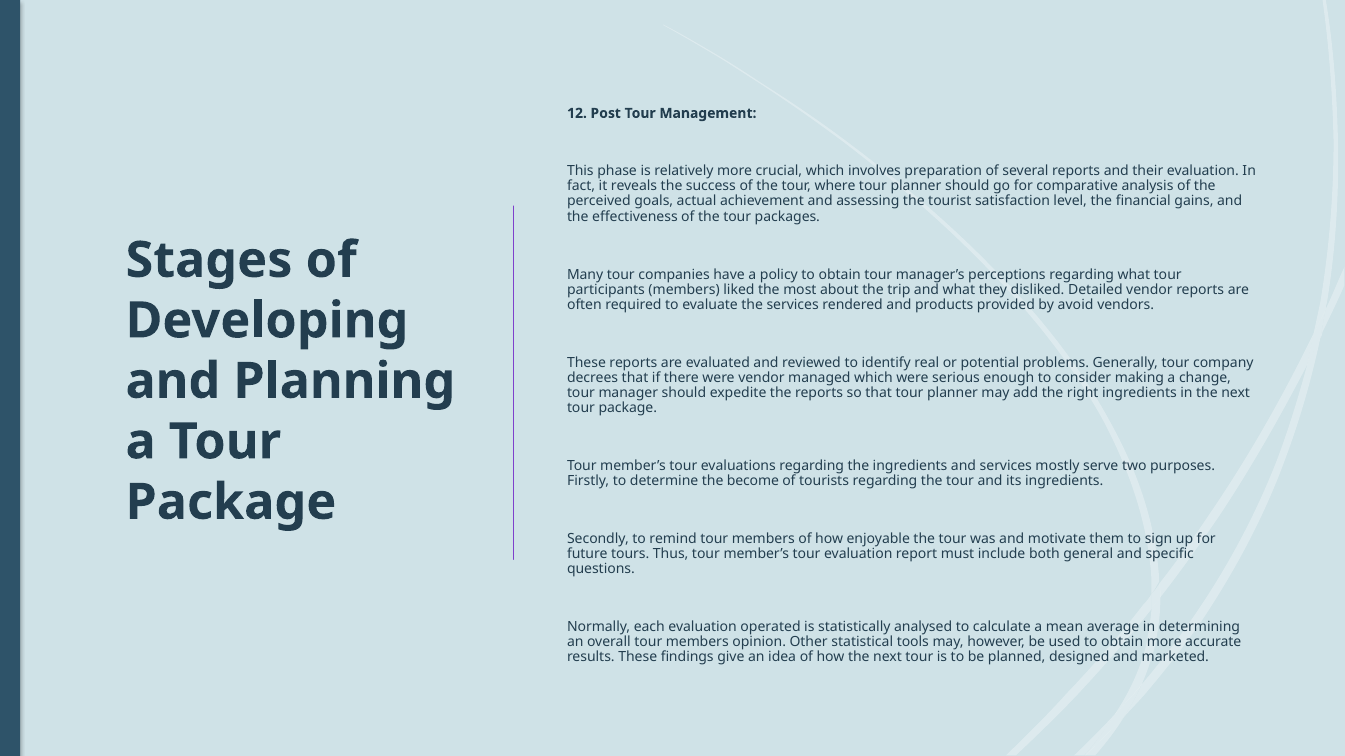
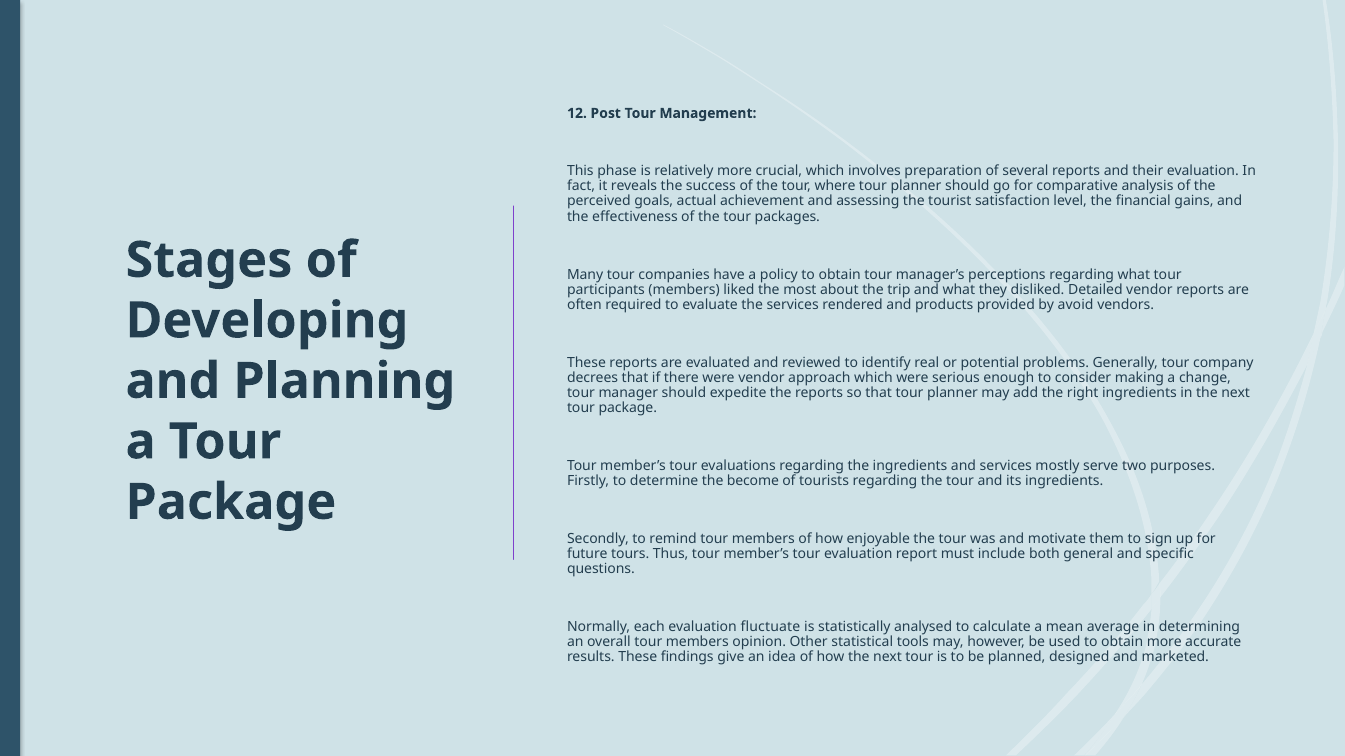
managed: managed -> approach (819, 378)
operated: operated -> fluctuate (770, 627)
